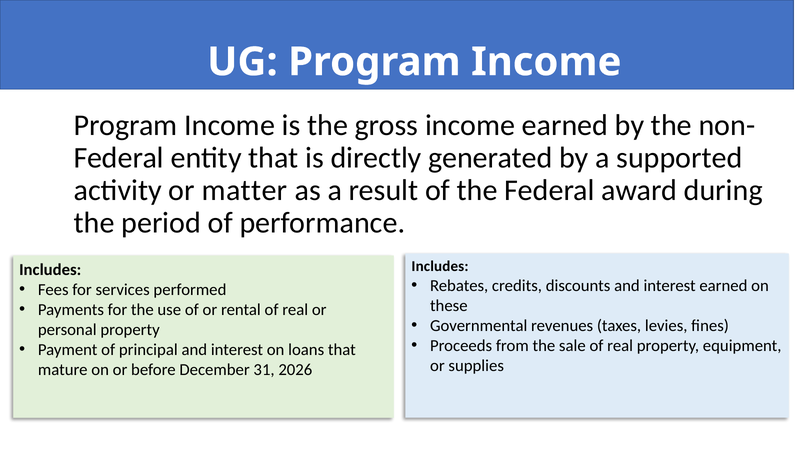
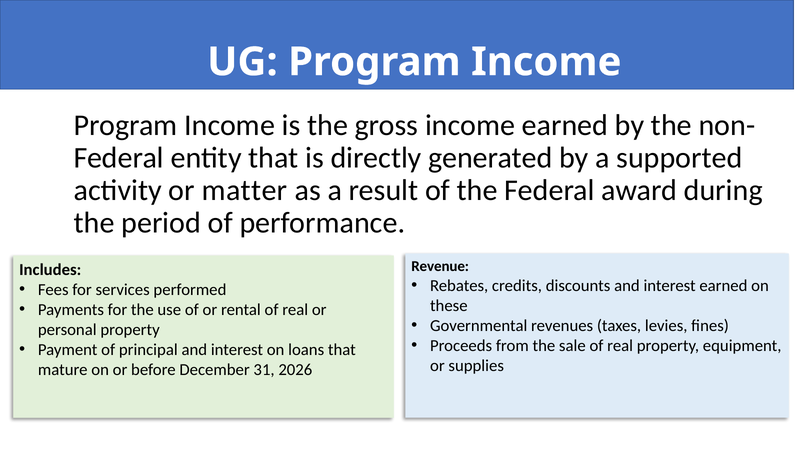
Includes: Includes -> Revenue (440, 267)
